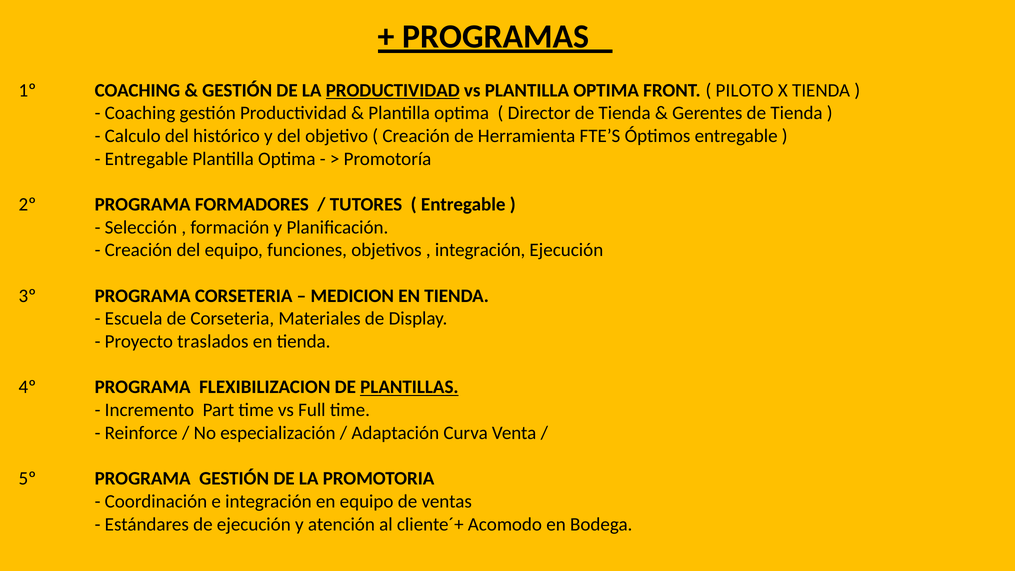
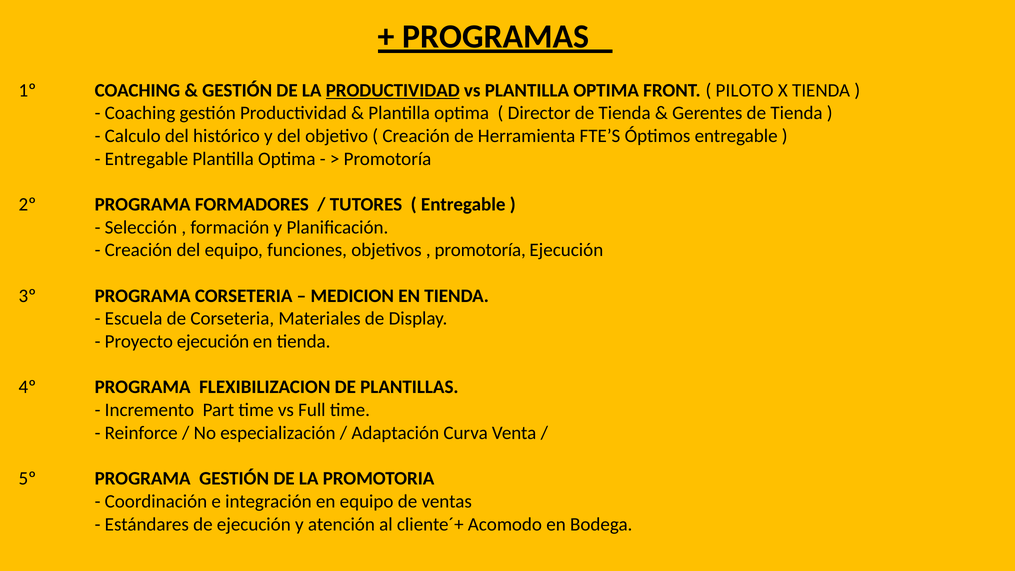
integración: integración -> promotoría (480, 250)
Proyecto traslados: traslados -> ejecución (213, 341)
PLANTILLAS underline: present -> none (409, 387)
